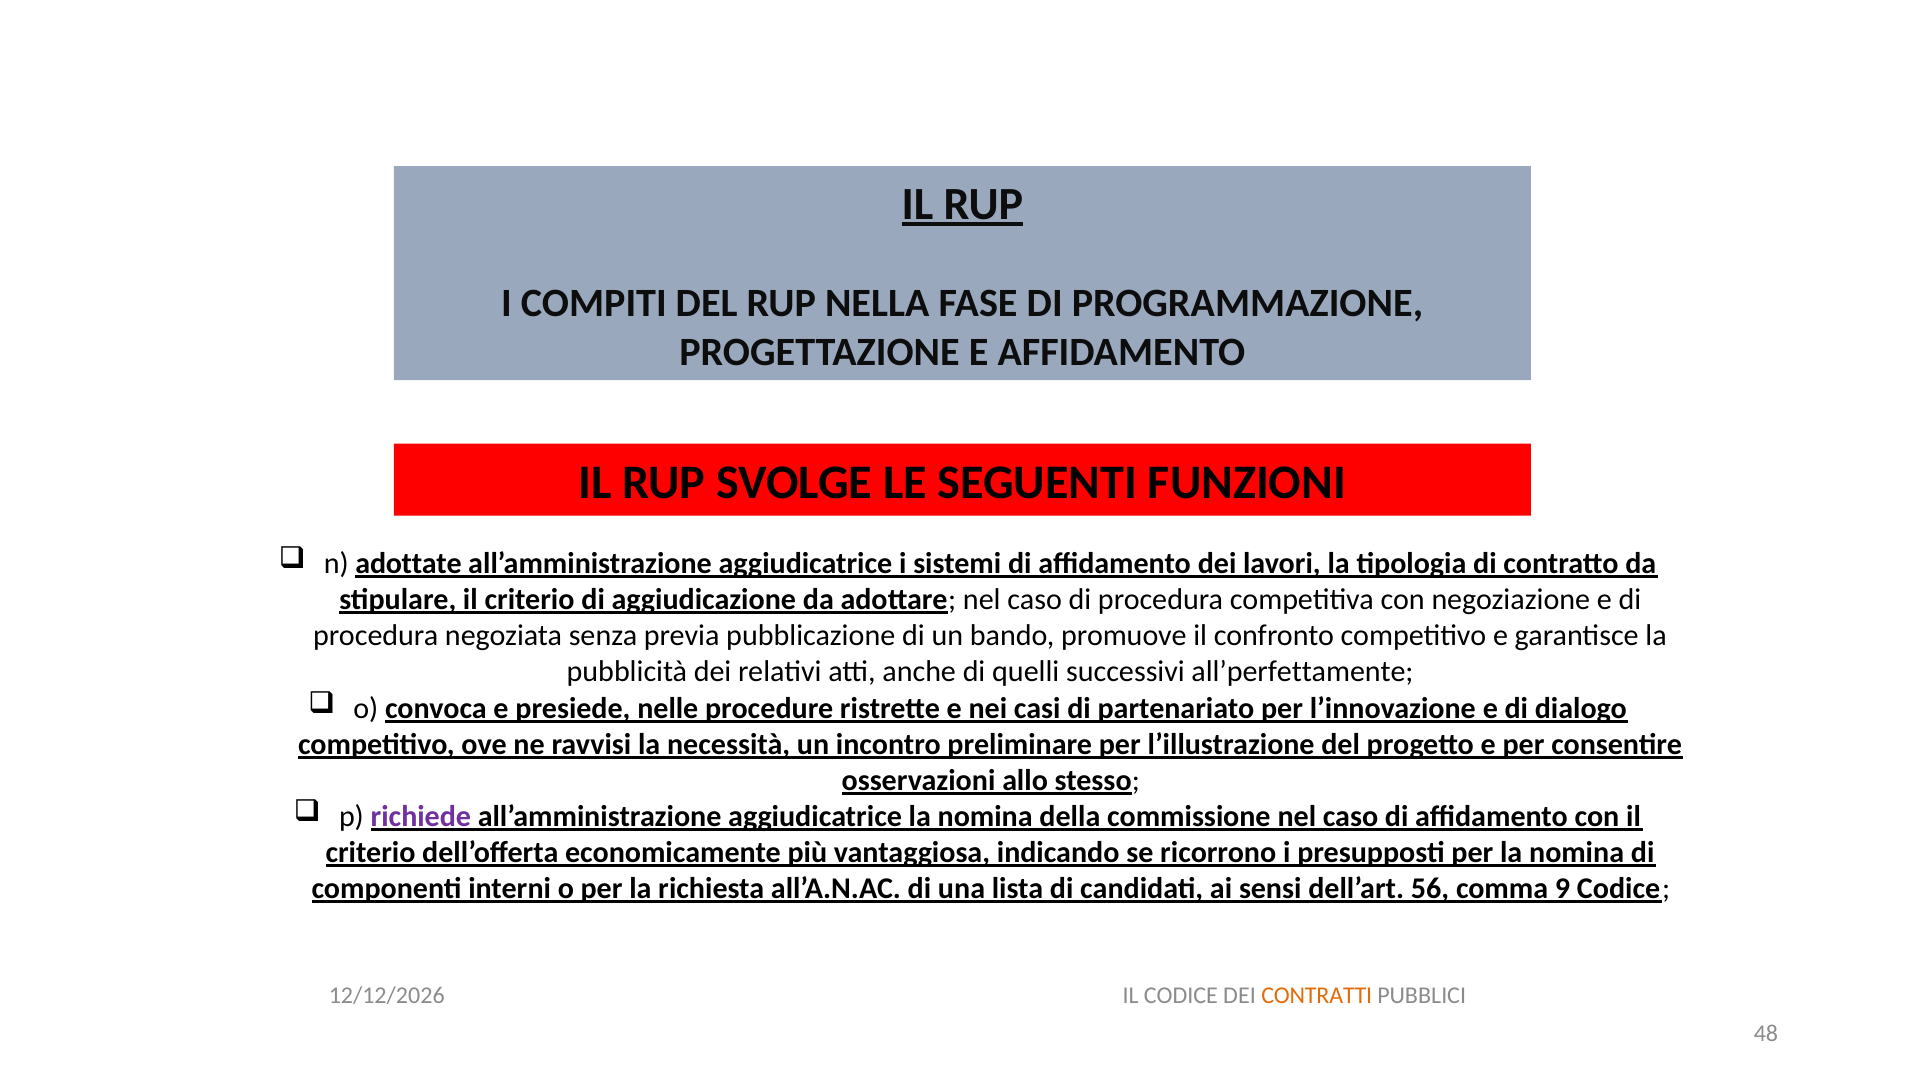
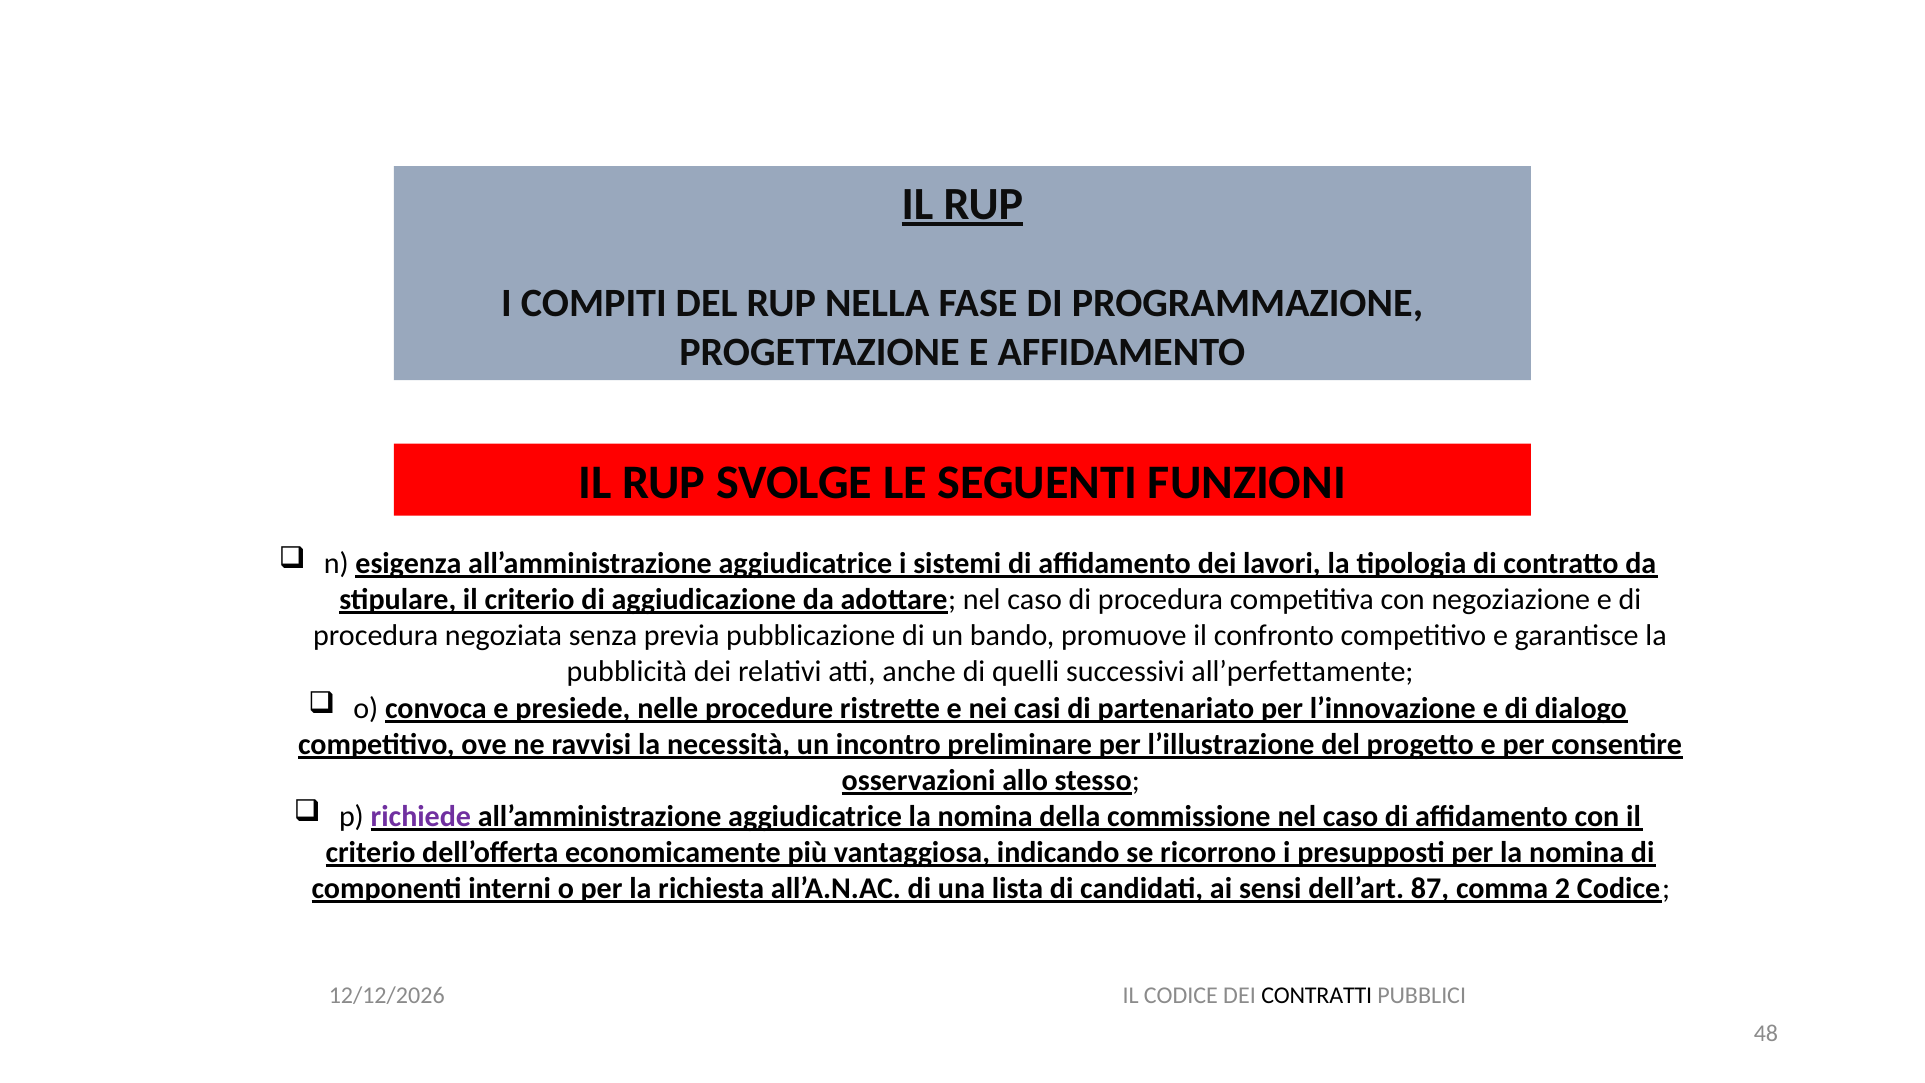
adottate: adottate -> esigenza (409, 564)
56: 56 -> 87 (1430, 888)
9: 9 -> 2 (1563, 888)
CONTRATTI colour: orange -> black (1317, 995)
